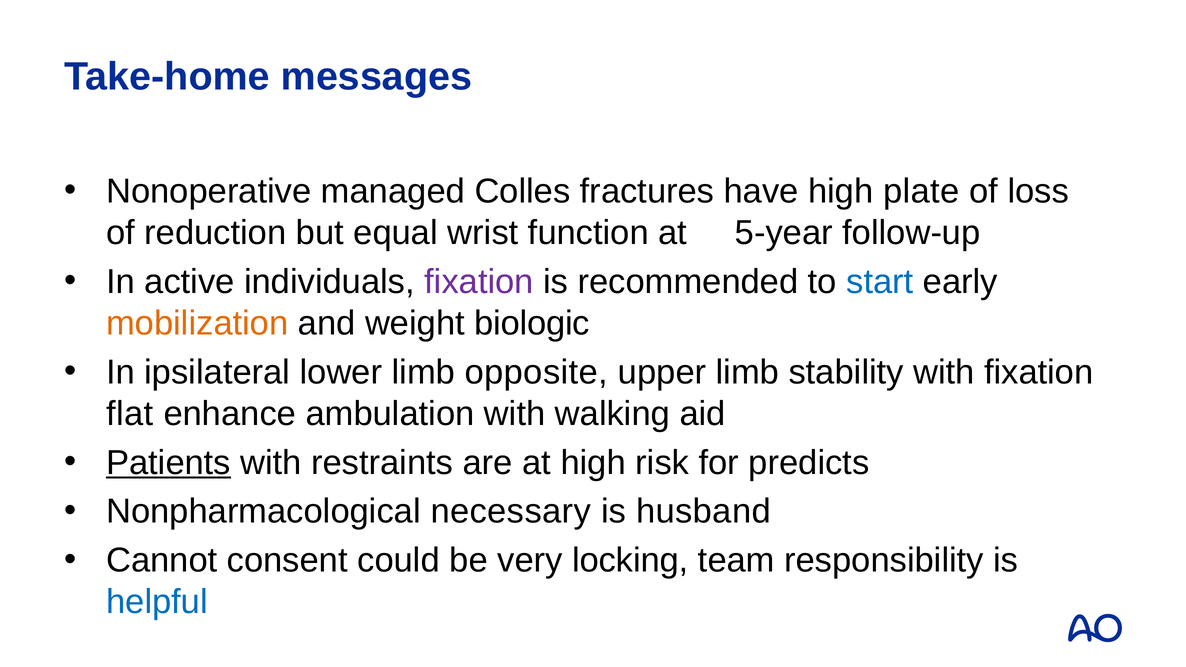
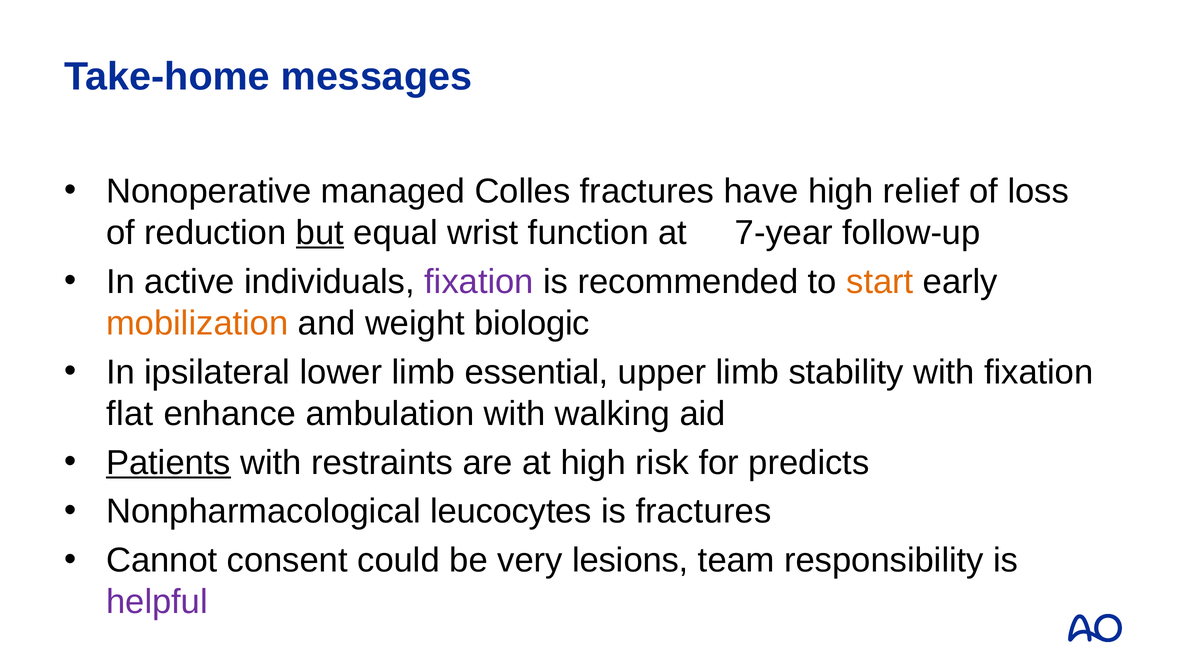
plate: plate -> relief (921, 191)
but underline: none -> present (320, 233)
5-year: 5-year -> 7-year (784, 233)
start colour: blue -> orange (880, 282)
opposite: opposite -> essential (537, 372)
necessary: necessary -> leucocytes (511, 512)
is husband: husband -> fractures (704, 512)
locking: locking -> lesions (630, 561)
helpful colour: blue -> purple (157, 602)
